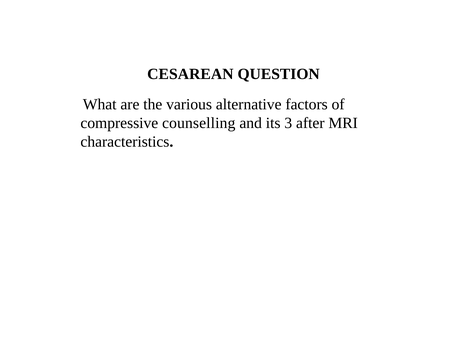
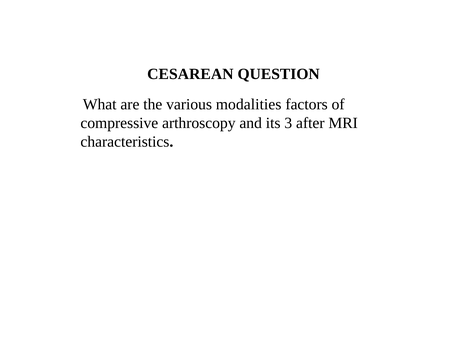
alternative: alternative -> modalities (249, 104)
counselling: counselling -> arthroscopy (199, 123)
